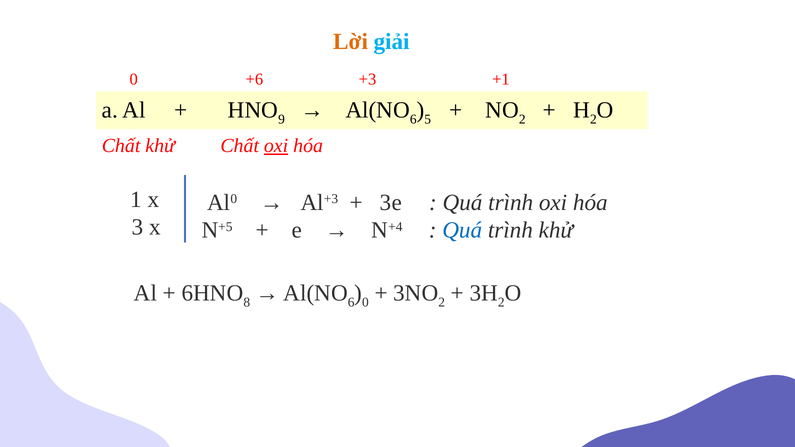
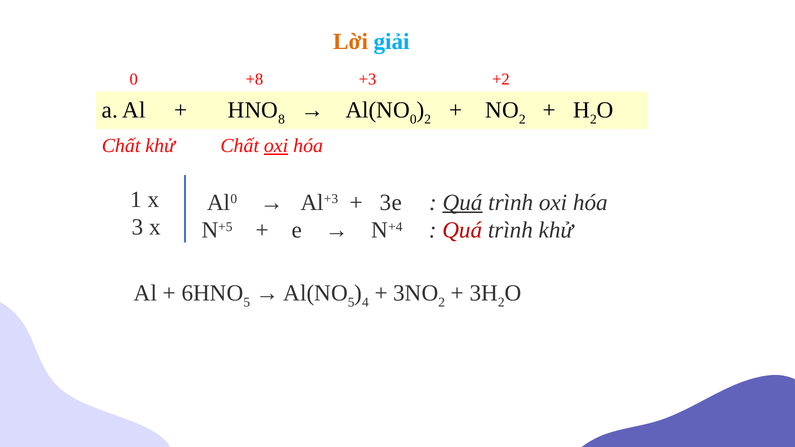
+6: +6 -> +8 (254, 79)
+1: +1 -> +2 (501, 79)
9: 9 -> 8 (282, 119)
6: 6 -> 0 (413, 119)
5: 5 -> 2 (428, 119)
Quá underline: none -> present (462, 203)
Quá colour: blue -> red (462, 230)
8: 8 -> 5 (247, 302)
6: 6 -> 5 (351, 302)
0: 0 -> 4 (365, 302)
